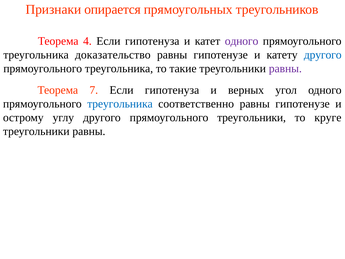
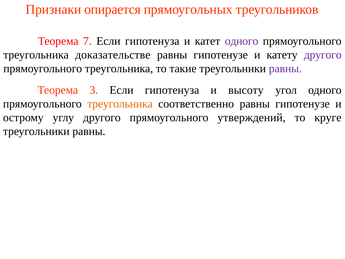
4: 4 -> 7 (87, 41)
доказательство: доказательство -> доказательстве (113, 55)
другого colour: blue -> purple (323, 55)
7: 7 -> 3 (94, 90)
верных: верных -> высоту (246, 90)
треугольника colour: blue -> orange (120, 104)
прямоугольного треугольники: треугольники -> утверждений (251, 117)
